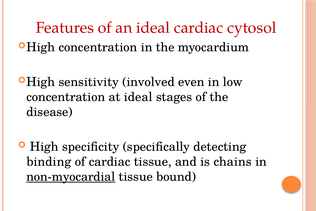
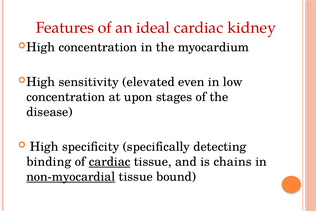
cytosol: cytosol -> kidney (252, 28)
involved: involved -> elevated (149, 82)
at ideal: ideal -> upon (138, 97)
cardiac underline: none -> present (110, 161)
